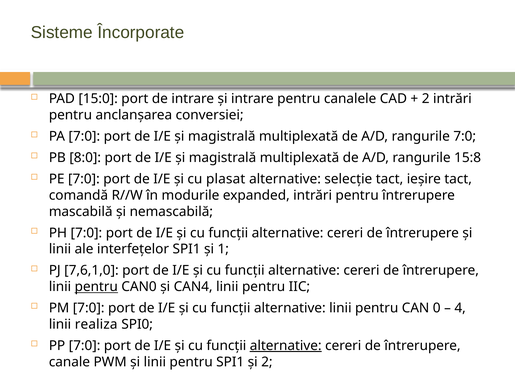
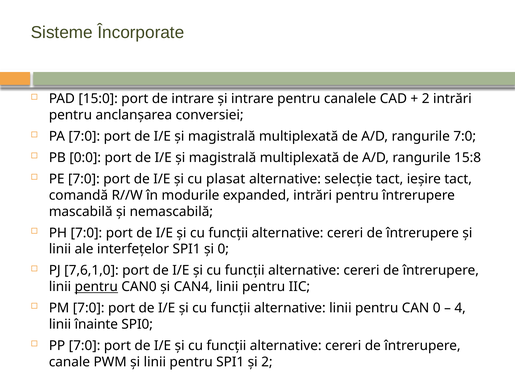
8:0: 8:0 -> 0:0 (85, 158)
şi 1: 1 -> 0 (223, 249)
realiza: realiza -> înainte (96, 325)
alternative underline: present -> none (286, 346)
